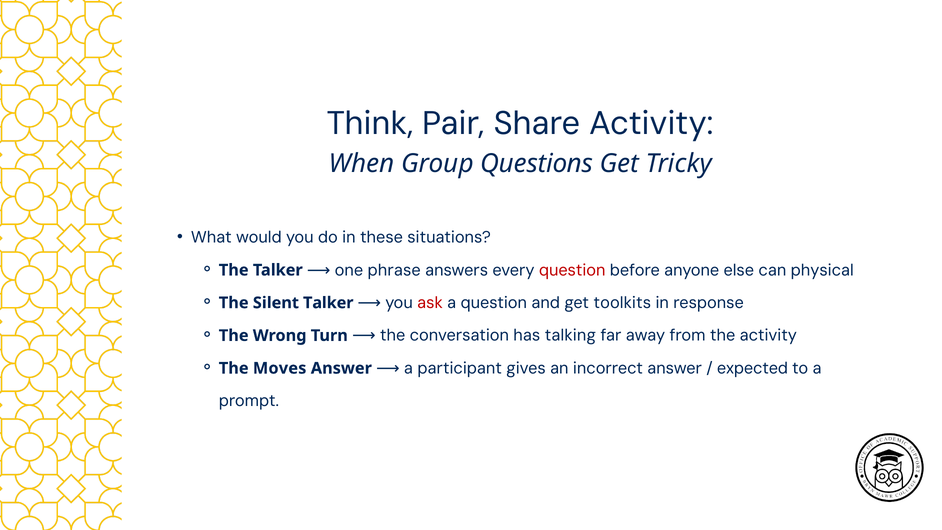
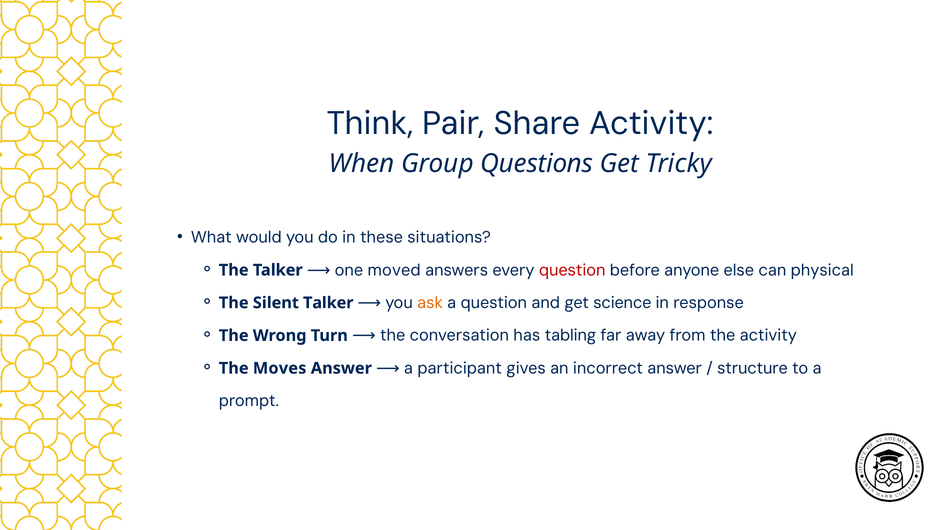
phrase: phrase -> moved (394, 270)
ask colour: red -> orange (430, 303)
toolkits: toolkits -> science (622, 303)
talking: talking -> tabling (570, 335)
expected: expected -> structure (752, 368)
